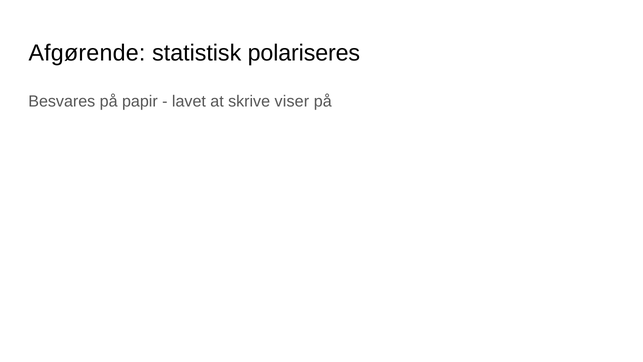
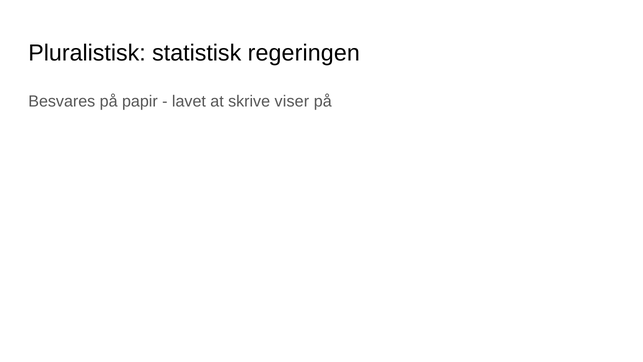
Afgørende: Afgørende -> Pluralistisk (87, 53)
polariseres: polariseres -> regeringen (304, 53)
